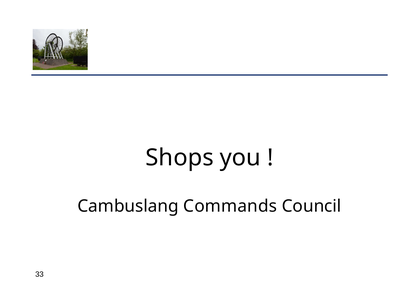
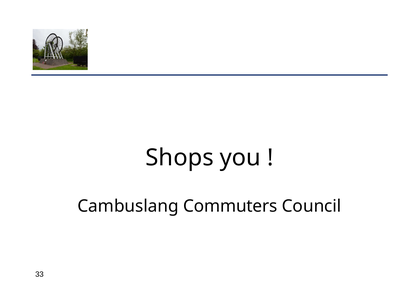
Commands: Commands -> Commuters (230, 206)
